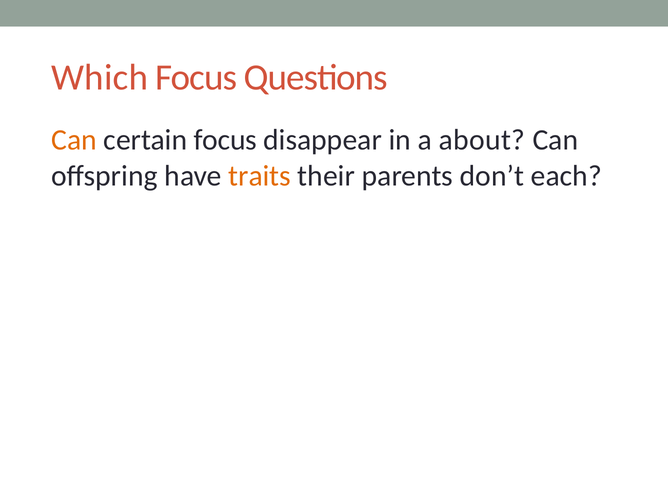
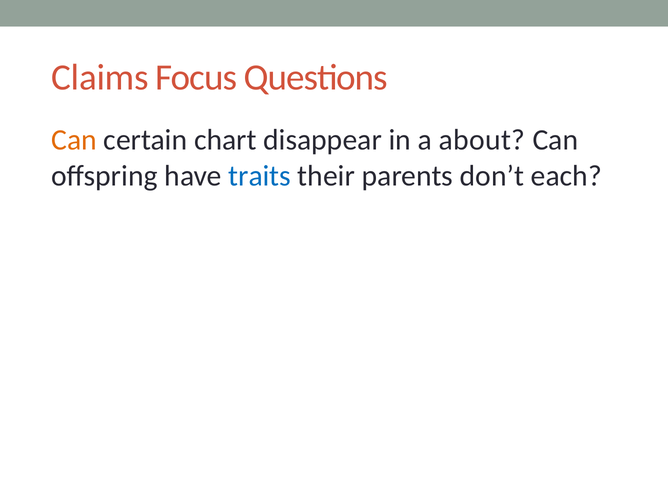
Which: Which -> Claims (100, 78)
certain focus: focus -> chart (225, 140)
traits colour: orange -> blue (260, 176)
